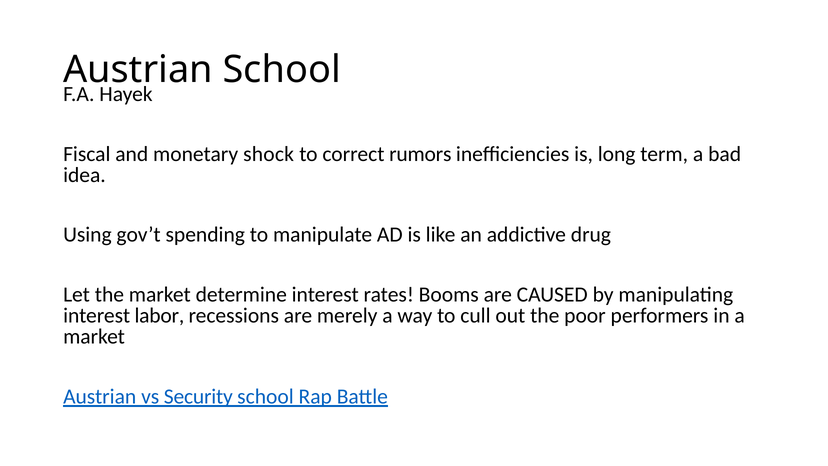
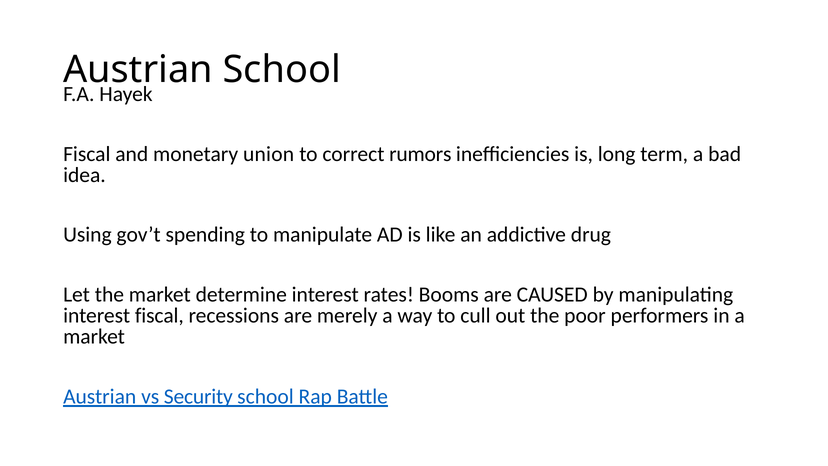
shock: shock -> union (269, 154)
interest labor: labor -> fiscal (159, 315)
